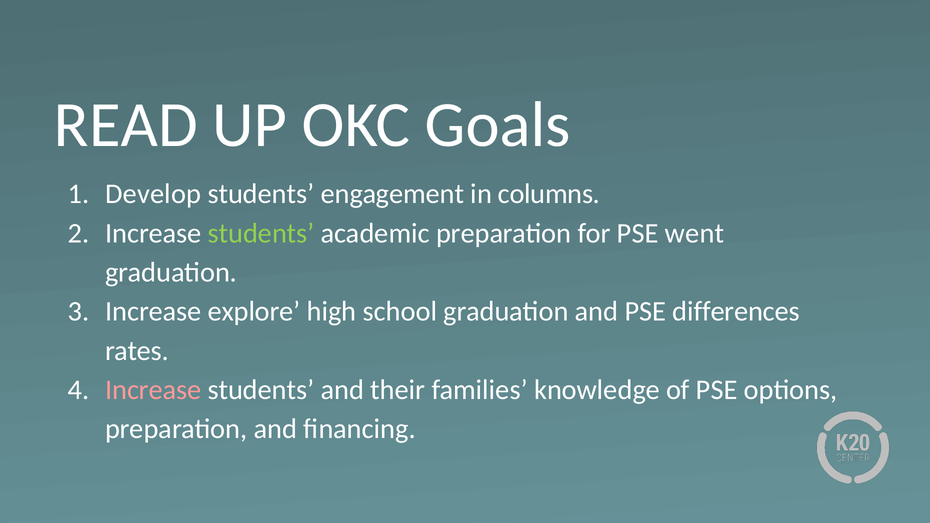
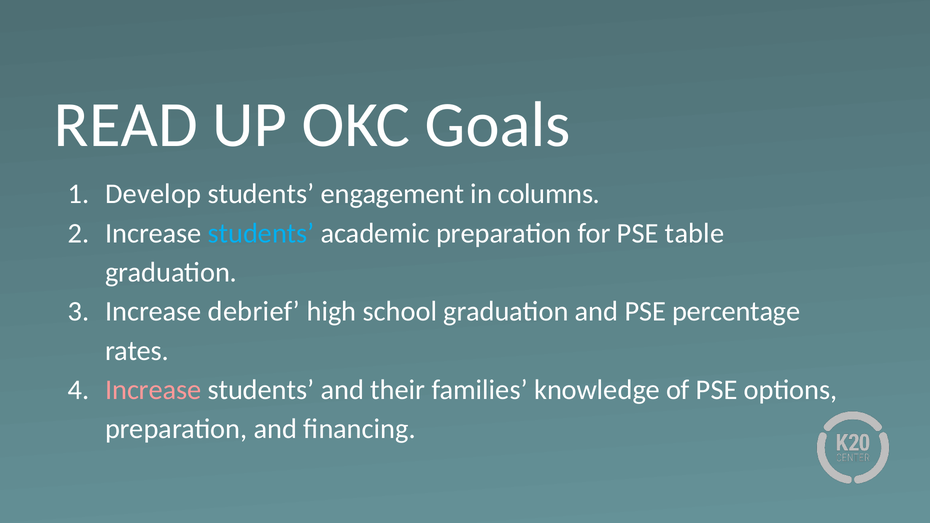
students colour: light green -> light blue (261, 233)
went: went -> table (695, 233)
explore: explore -> debrief (254, 312)
differences: differences -> percentage (736, 312)
